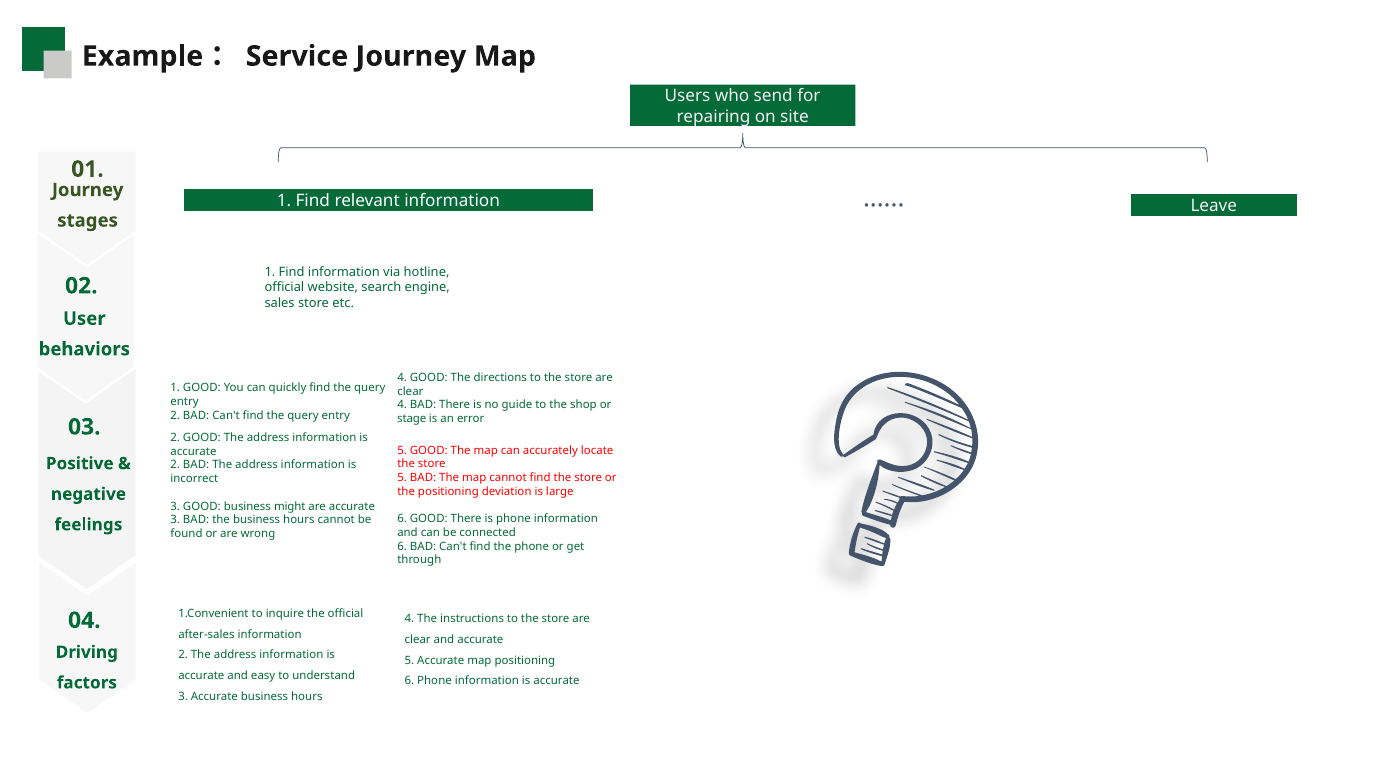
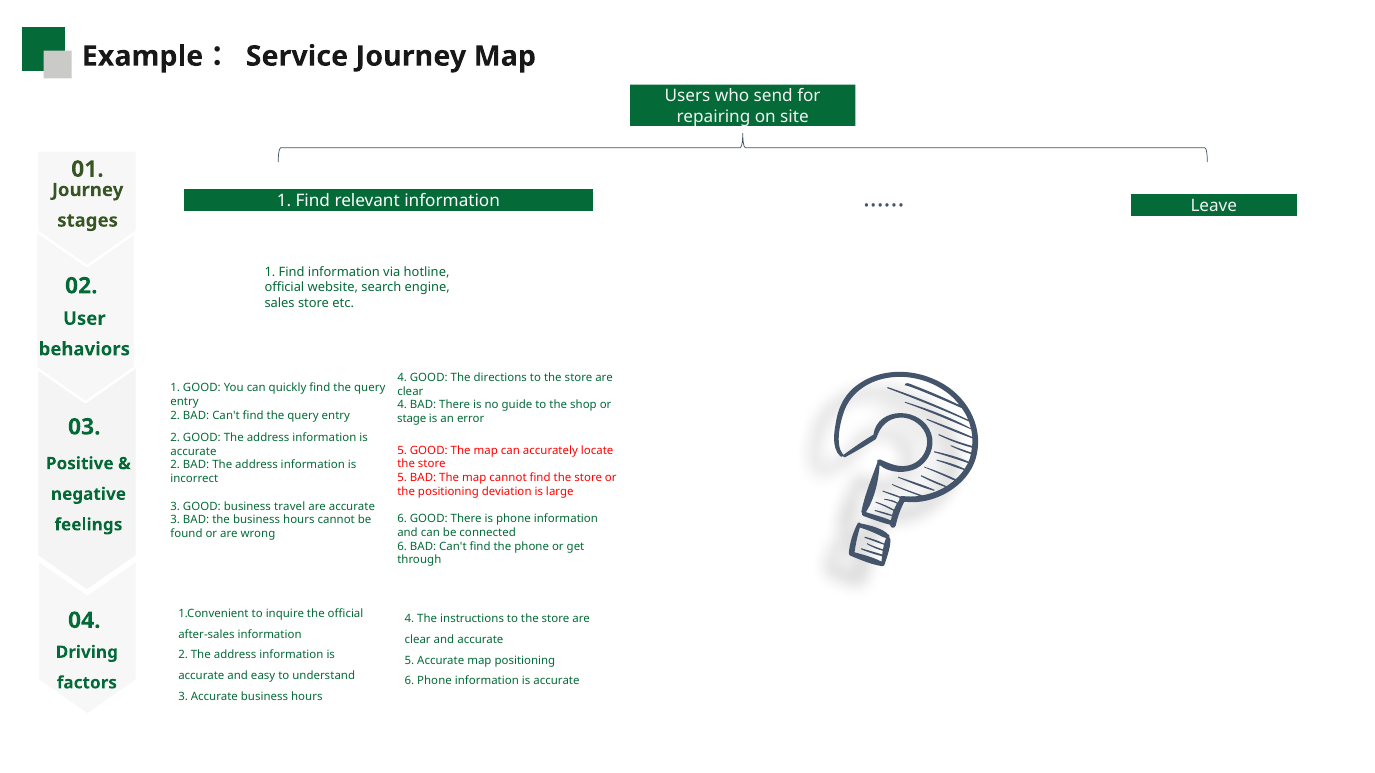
might: might -> travel (290, 507)
